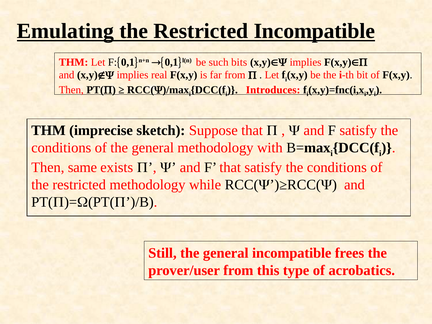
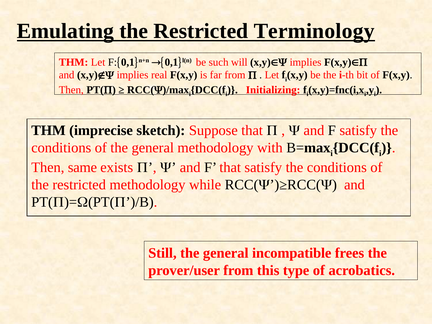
Restricted Incompatible: Incompatible -> Terminology (314, 31)
bits: bits -> will (239, 62)
Introduces: Introduces -> Initializing (273, 90)
